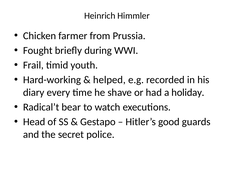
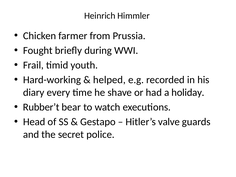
Radical’t: Radical’t -> Rubber’t (41, 107)
good: good -> valve (169, 122)
